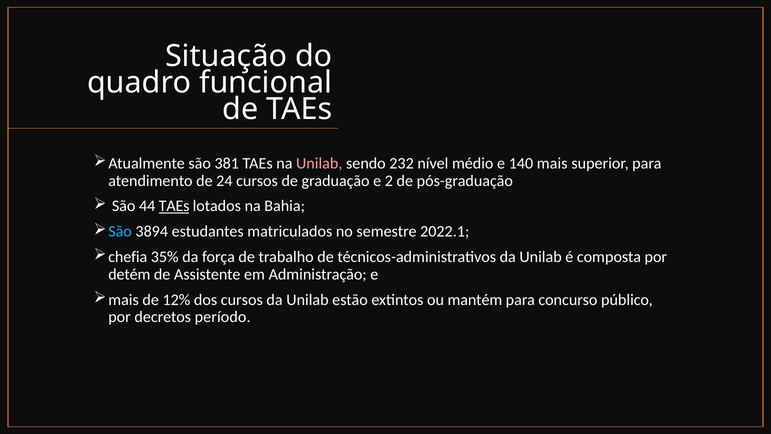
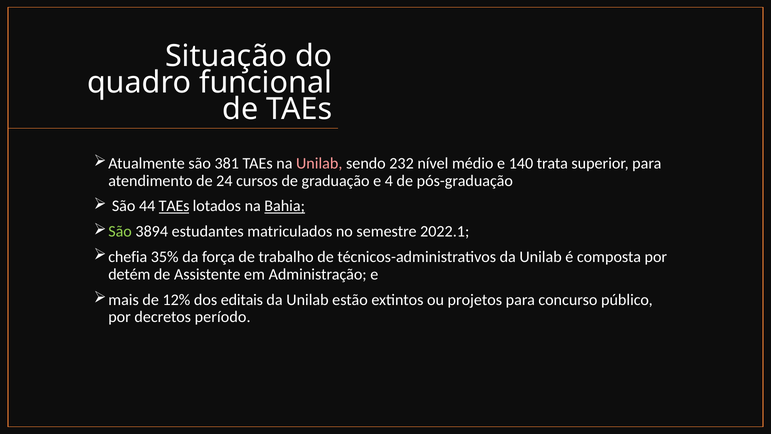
140 mais: mais -> trata (552, 163)
2: 2 -> 4 (389, 181)
Bahia underline: none -> present (285, 206)
São colour: light blue -> light green (120, 231)
dos cursos: cursos -> editais (242, 300)
mantém: mantém -> projetos (475, 300)
